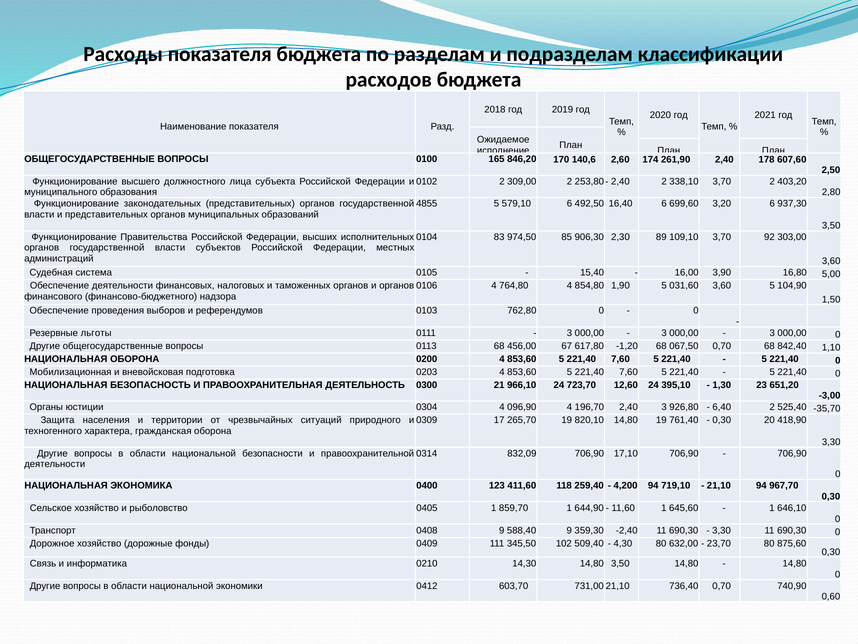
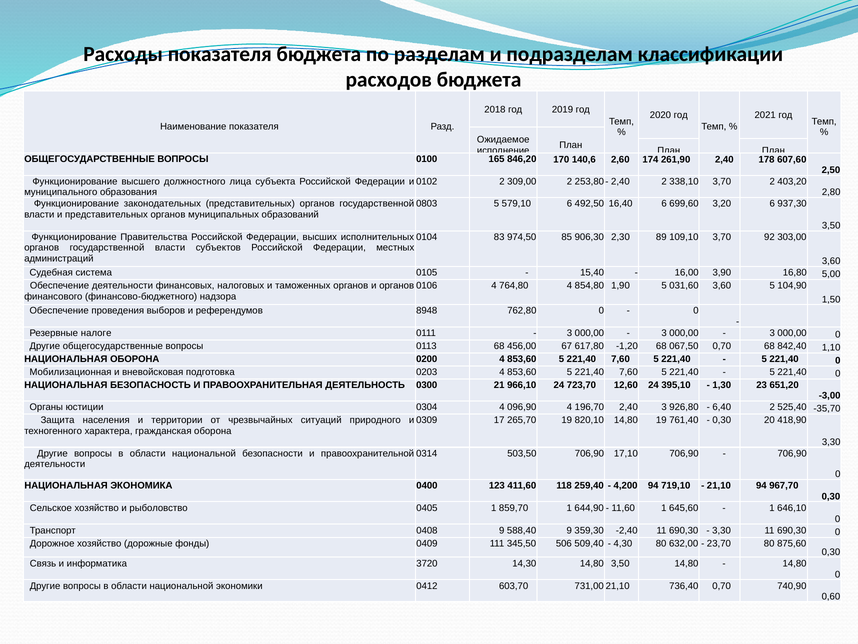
4855: 4855 -> 0803 (427, 204)
0103: 0103 -> 8948 (427, 311)
льготы: льготы -> налоге (96, 333)
832,09: 832,09 -> 503,50 (522, 453)
102: 102 -> 506 (564, 543)
0210: 0210 -> 3720 (427, 563)
